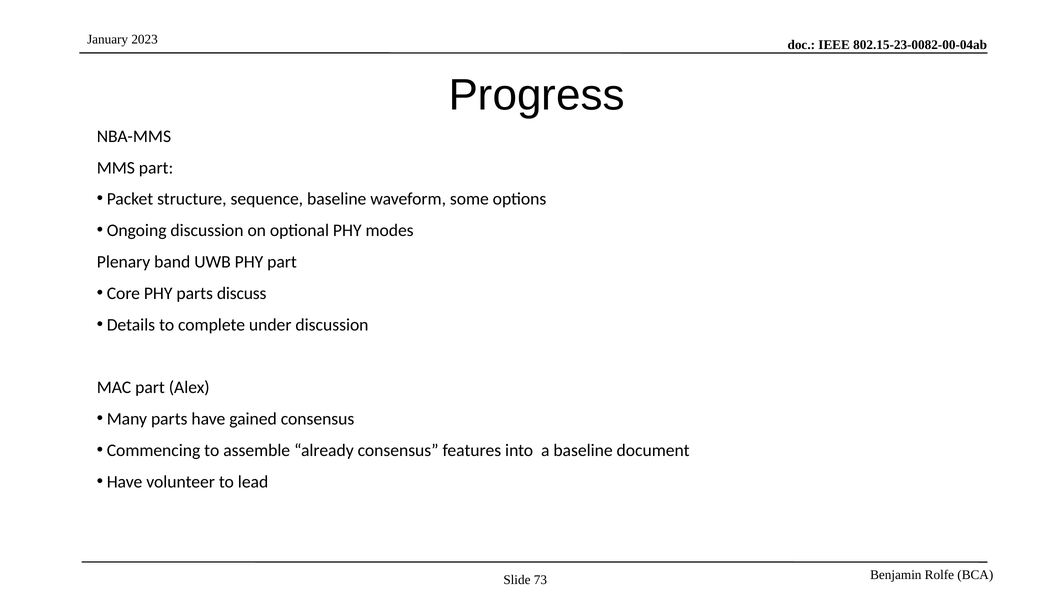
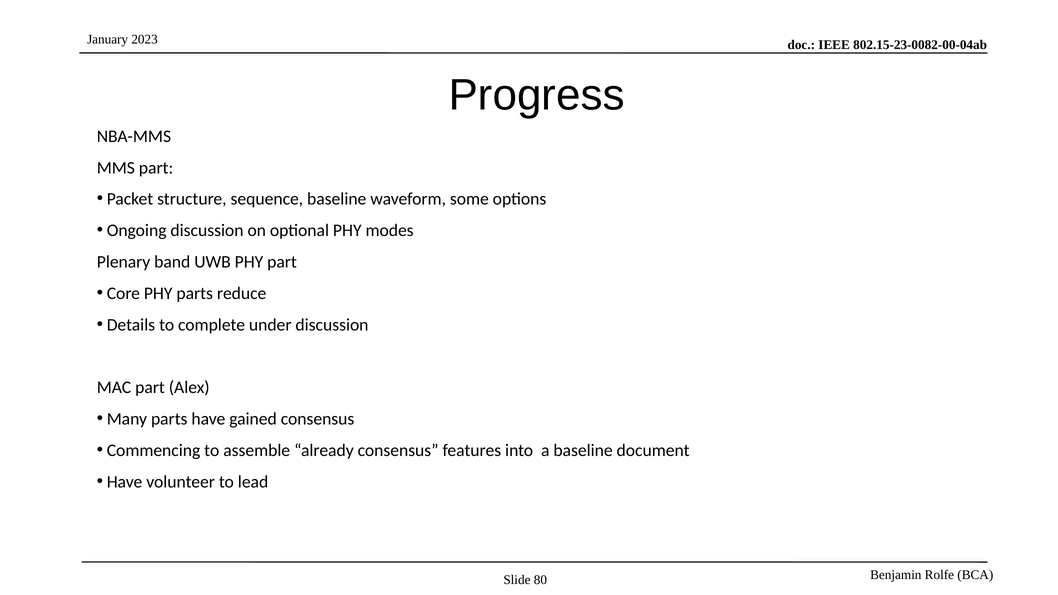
discuss: discuss -> reduce (242, 293)
73: 73 -> 80 (540, 580)
